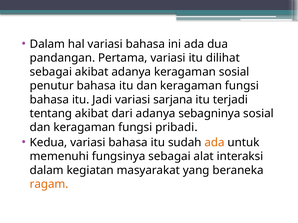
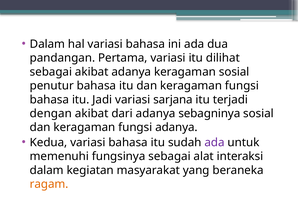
tentang: tentang -> dengan (51, 114)
fungsi pribadi: pribadi -> adanya (176, 128)
ada colour: orange -> purple (215, 143)
